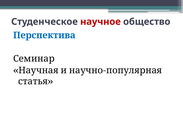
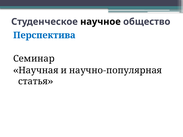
научное colour: red -> black (100, 22)
